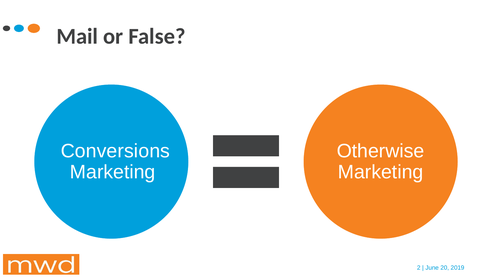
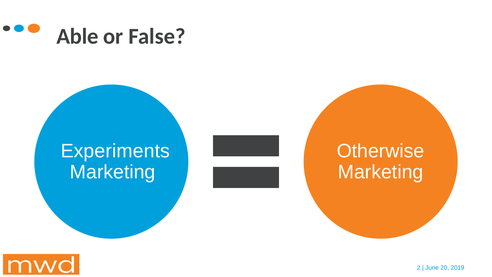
Mail: Mail -> Able (77, 36)
Conversions: Conversions -> Experiments (115, 151)
